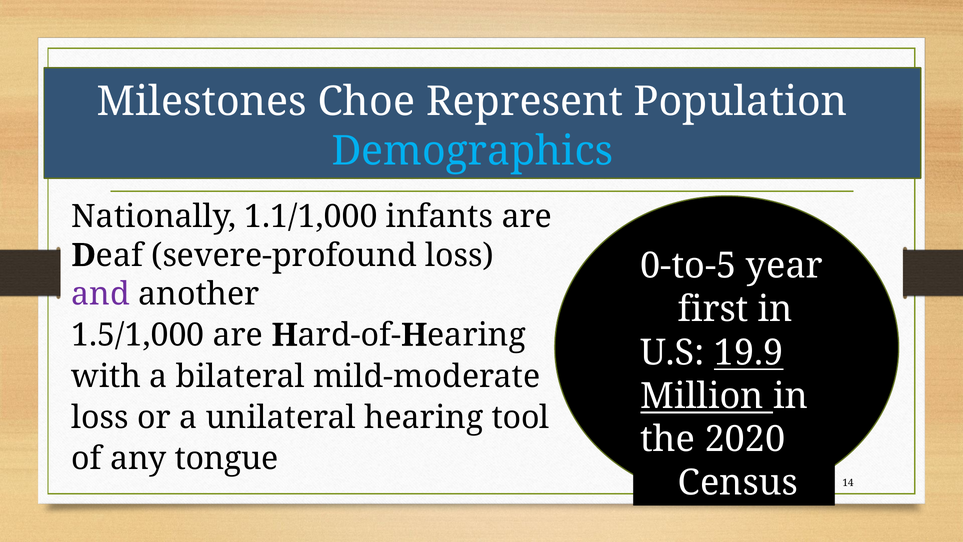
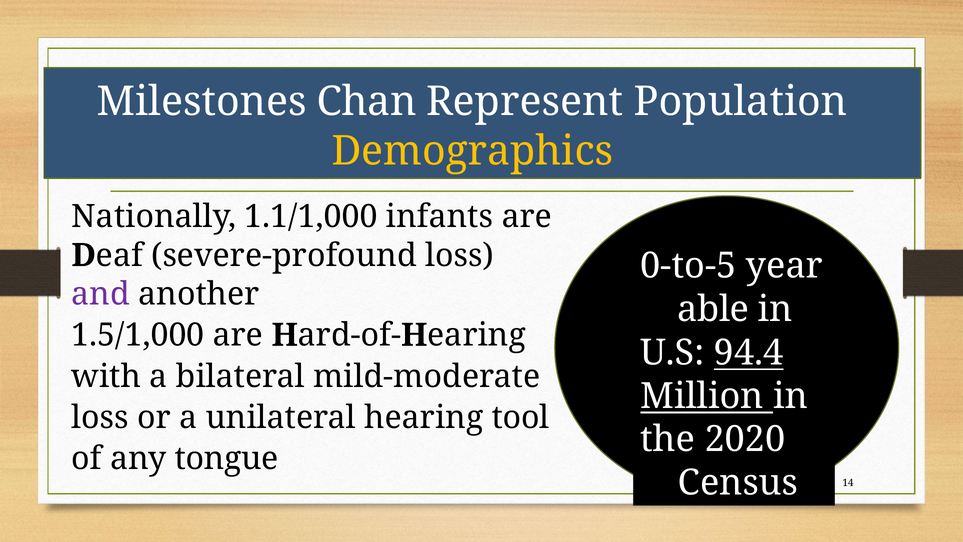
Choe: Choe -> Chan (367, 102)
Demographics colour: light blue -> yellow (472, 151)
first: first -> able (713, 309)
19.9: 19.9 -> 94.4 (749, 353)
